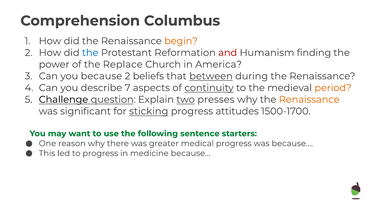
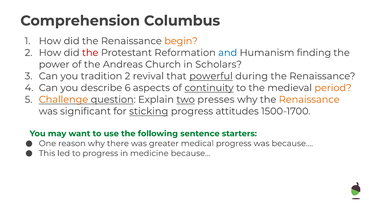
the colour: blue -> red (90, 53)
and colour: red -> blue (228, 53)
Replace: Replace -> Andreas (123, 64)
America: America -> Scholars (219, 64)
you because: because -> tradition (102, 76)
beliefs: beliefs -> revival (148, 76)
between: between -> powerful (211, 76)
7: 7 -> 6 (128, 88)
Challenge colour: black -> orange (63, 99)
